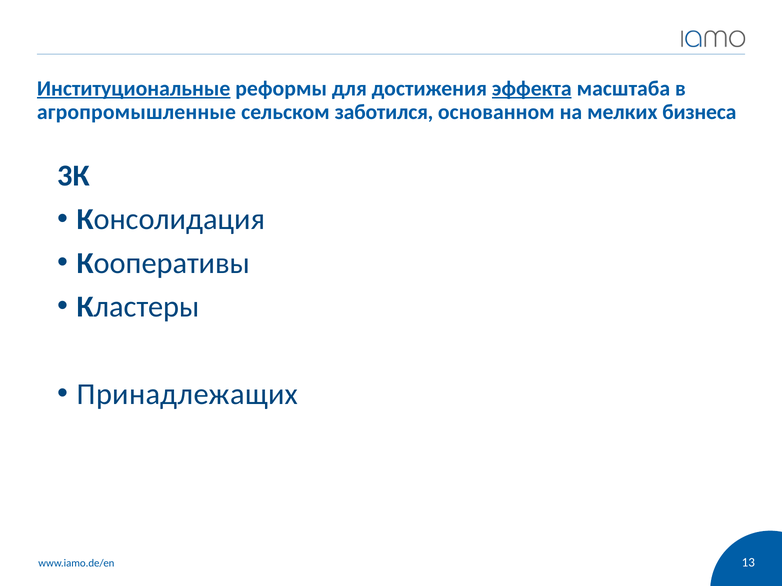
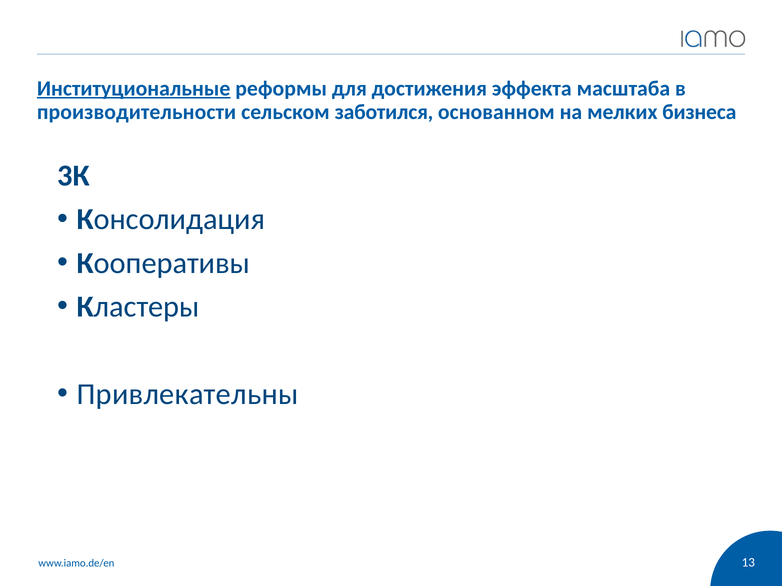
эффекта underline: present -> none (532, 89)
агропромышленные: агропромышленные -> производительности (137, 112)
Принадлежащих: Принадлежащих -> Привлекательны (187, 394)
